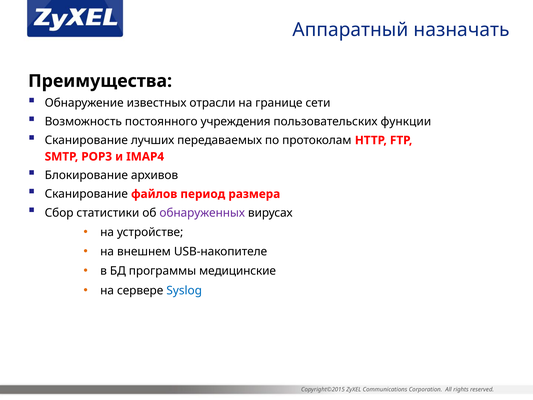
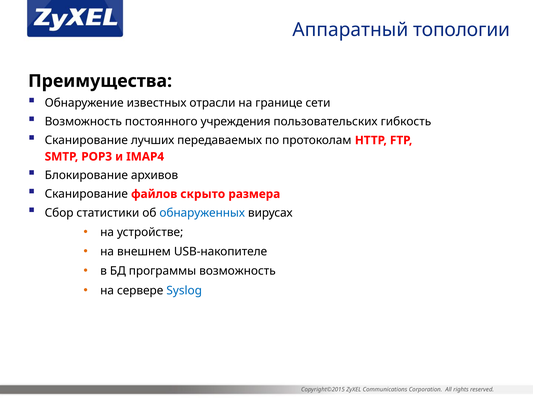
назначать: назначать -> топологии (462, 30)
функции: функции -> гибкость (406, 122)
период: период -> скрыто (203, 194)
обнаруженных colour: purple -> blue (202, 213)
программы медицинские: медицинские -> возможность (237, 271)
